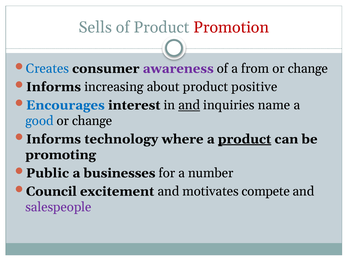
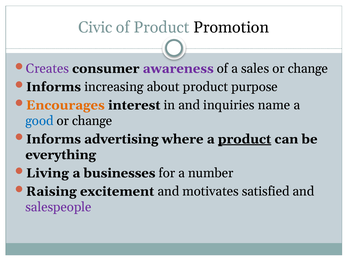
Sells: Sells -> Civic (95, 27)
Promotion colour: red -> black (231, 27)
Creates colour: blue -> purple (47, 69)
from: from -> sales (255, 69)
positive: positive -> purpose (254, 87)
Encourages colour: blue -> orange (65, 105)
and underline: present -> none (189, 105)
technology: technology -> advertising (121, 139)
promoting: promoting -> everything (61, 155)
Public: Public -> Living (47, 173)
Council: Council -> Raising (51, 191)
compete: compete -> satisfied (266, 191)
